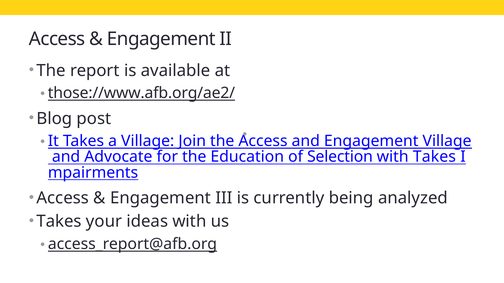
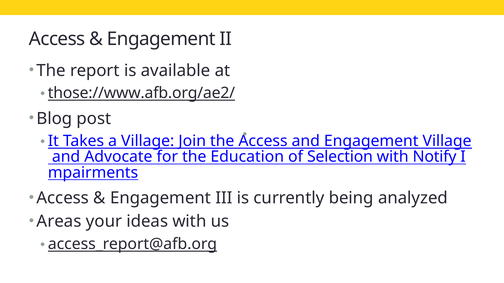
with Takes: Takes -> Notify (435, 157)
Takes: Takes -> Areas (59, 222)
